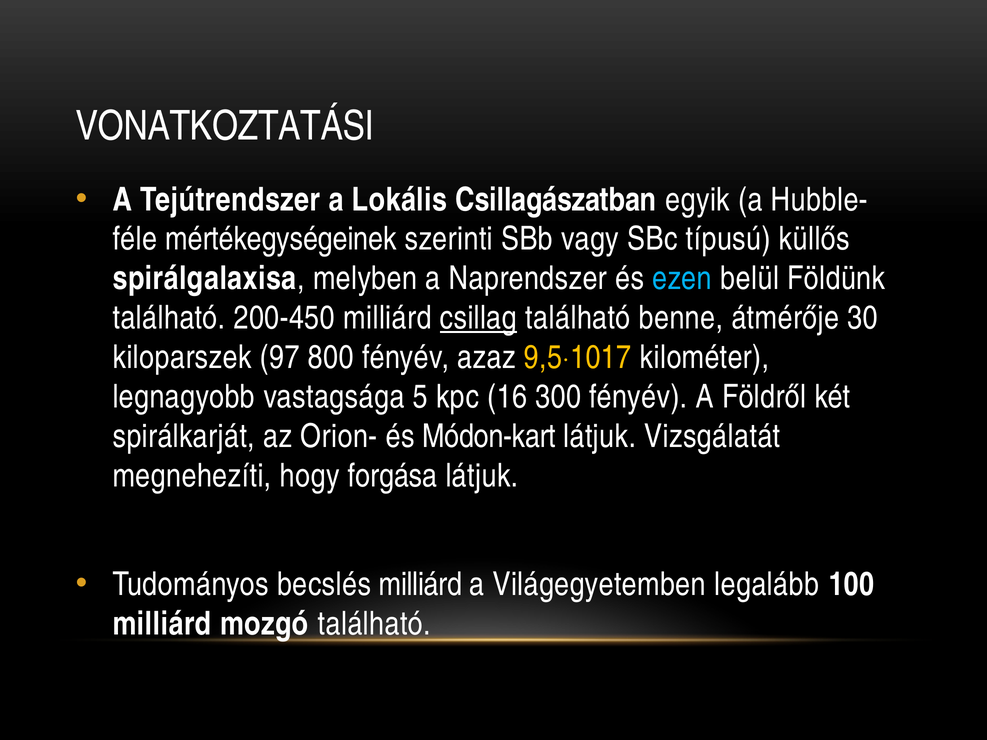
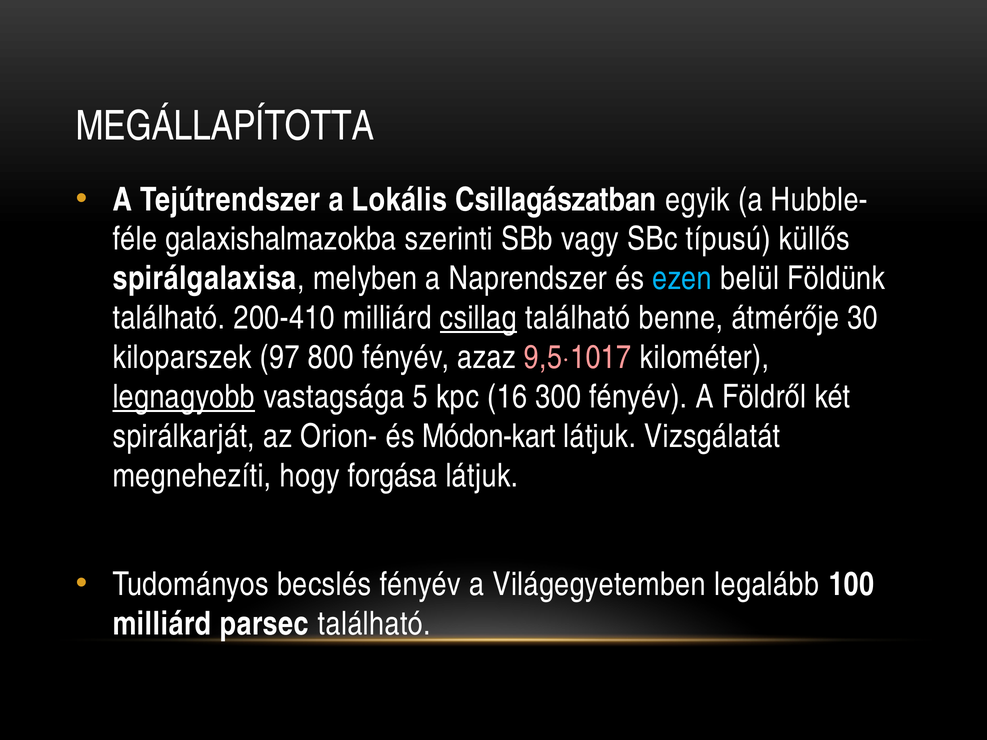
VONATKOZTATÁSI: VONATKOZTATÁSI -> MEGÁLLAPÍTOTTA (225, 126)
mértékegységeinek: mértékegységeinek -> galaxishalmazokba (281, 239)
200-450: 200-450 -> 200-410 (284, 318)
9,5·1017 colour: yellow -> pink (578, 358)
legnagyobb underline: none -> present (184, 397)
becslés milliárd: milliárd -> fényév (420, 585)
mozgó: mozgó -> parsec (264, 624)
